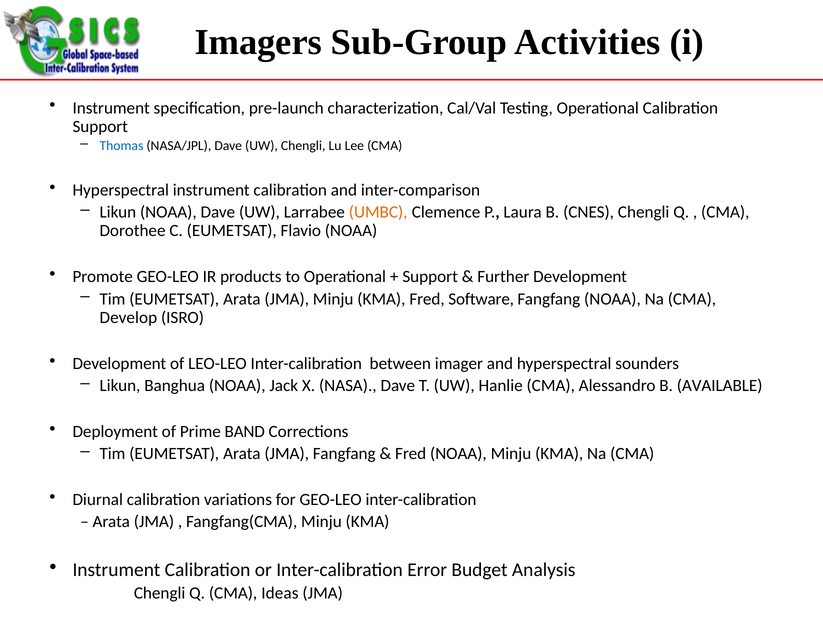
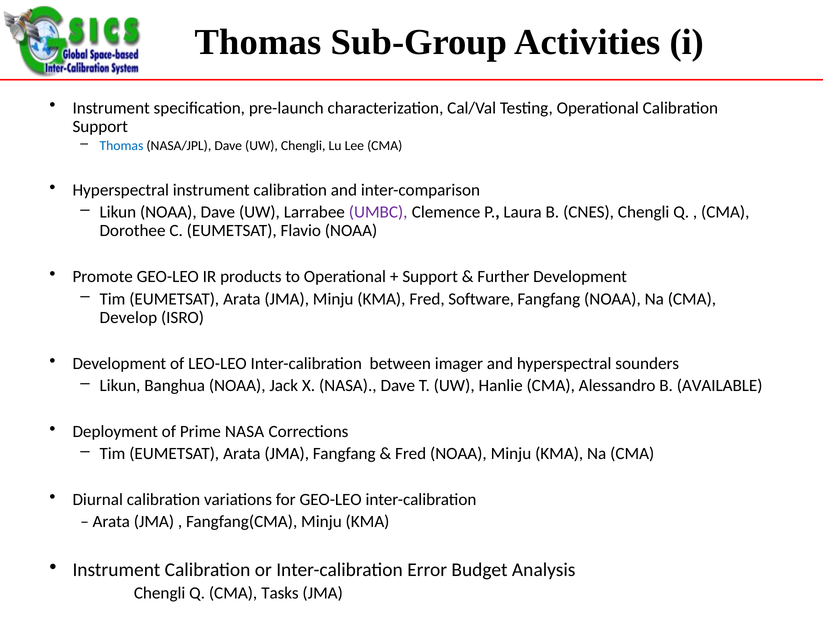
Imagers: Imagers -> Thomas (258, 42)
UMBC colour: orange -> purple (378, 212)
Prime BAND: BAND -> NASA (245, 432)
Ideas: Ideas -> Tasks (280, 593)
